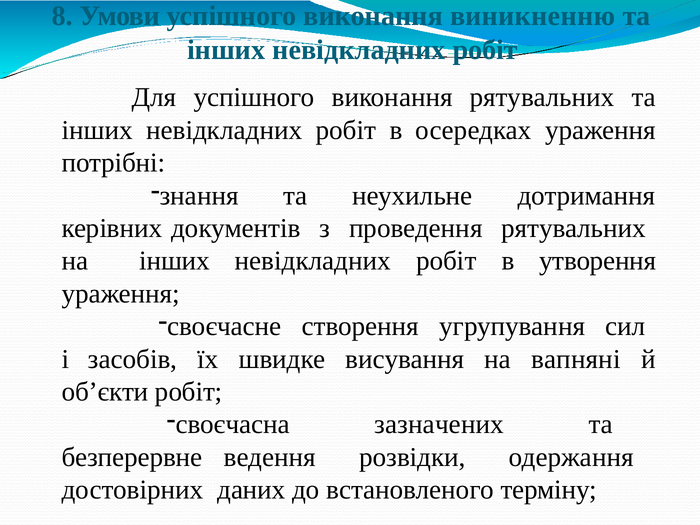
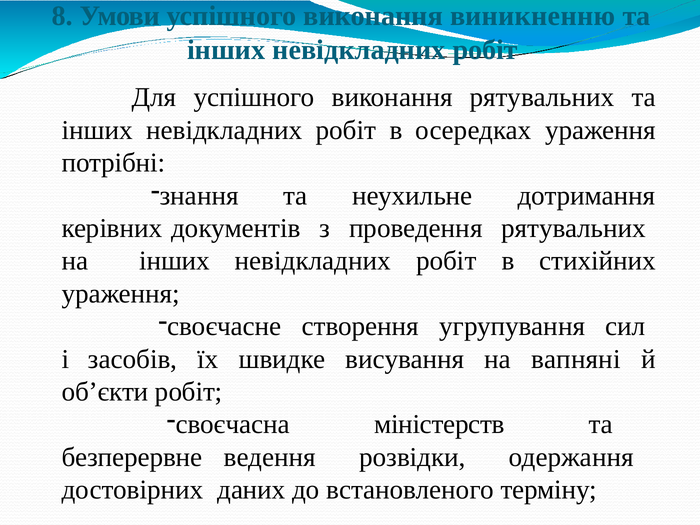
утворення: утворення -> стихійних (598, 261)
зазначених: зазначених -> міністерств (439, 424)
